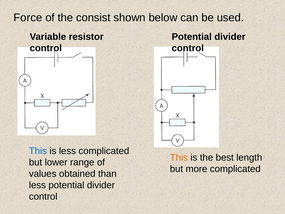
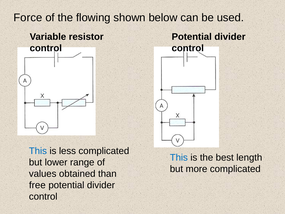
consist: consist -> flowing (93, 18)
This colour: orange -> blue (179, 157)
less: less -> free (37, 185)
